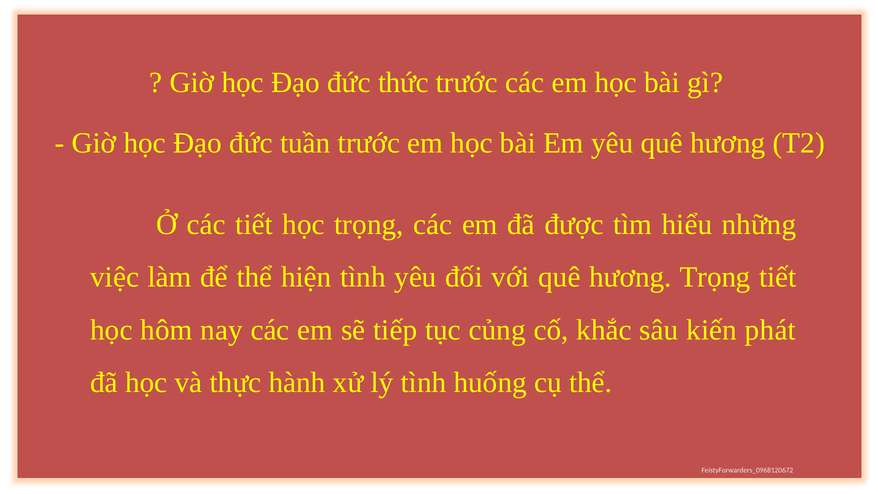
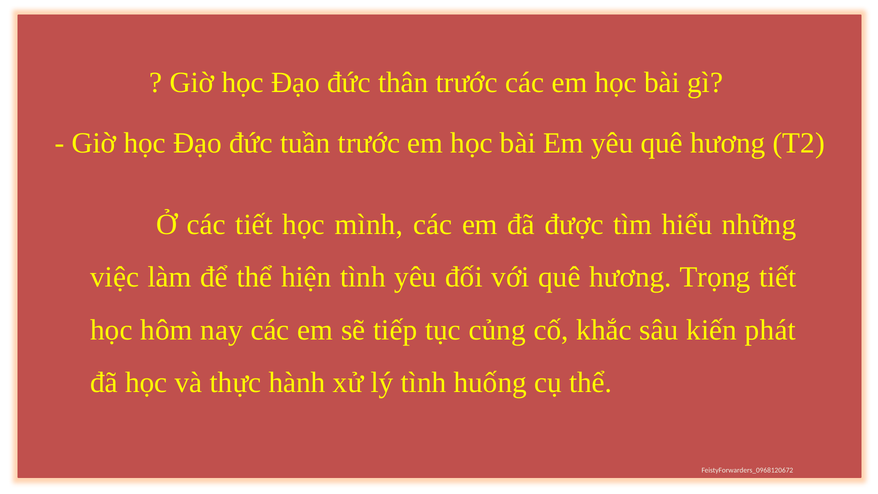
thức: thức -> thân (403, 82)
học trọng: trọng -> mình (369, 224)
